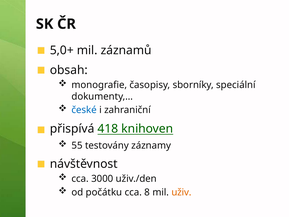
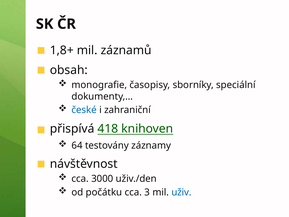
5,0+: 5,0+ -> 1,8+ (62, 50)
55: 55 -> 64 (77, 145)
8: 8 -> 3 (147, 192)
uživ colour: orange -> blue (181, 192)
